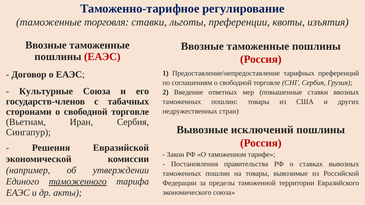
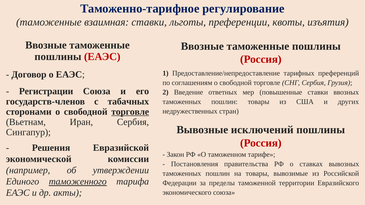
торговля: торговля -> взаимная (107, 22)
Культурные: Культурные -> Регистрации (46, 91)
торговле underline: none -> present (130, 112)
